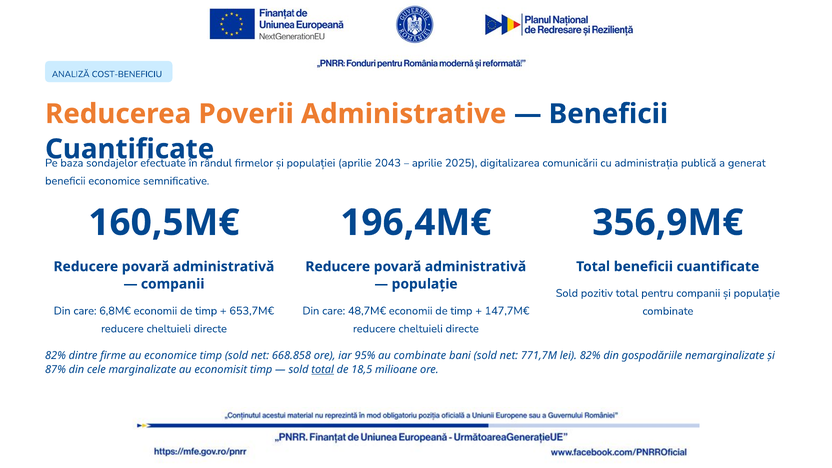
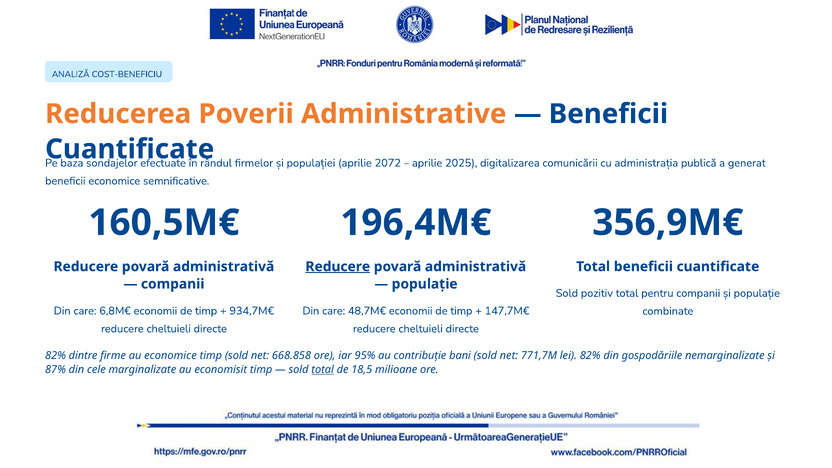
2043: 2043 -> 2072 (388, 163)
Reducere underline: none -> present (338, 267)
653,7M€: 653,7M€ -> 934,7M€ (252, 311)
au combinate: combinate -> contribuție (420, 356)
